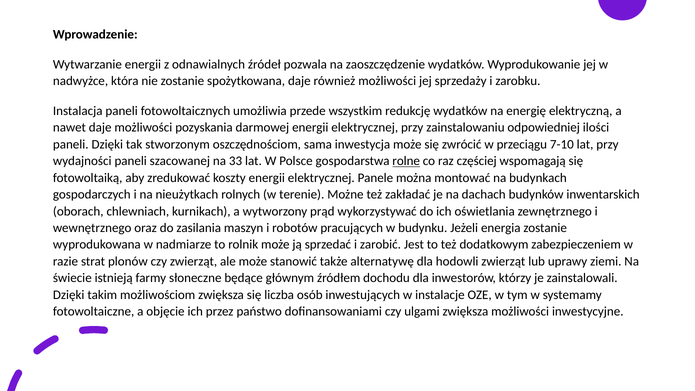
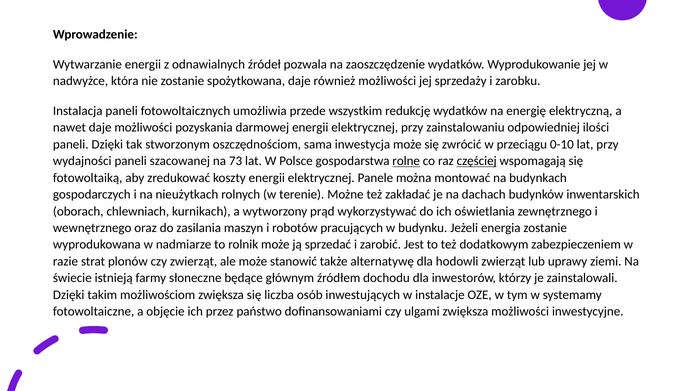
7-10: 7-10 -> 0-10 (562, 144)
33: 33 -> 73 (236, 161)
częściej underline: none -> present (477, 161)
